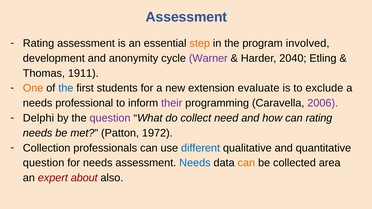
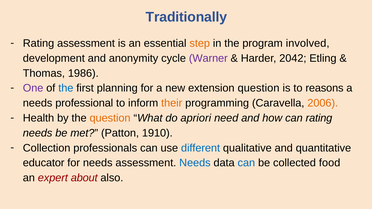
Assessment: Assessment -> Traditionally (186, 17)
2040: 2040 -> 2042 (293, 58)
1911: 1911 -> 1986 (83, 73)
One colour: orange -> purple (33, 88)
students: students -> planning (117, 88)
extension evaluate: evaluate -> question (259, 88)
exclude: exclude -> reasons (324, 88)
their colour: purple -> orange (172, 103)
2006 colour: purple -> orange (323, 103)
Delphi: Delphi -> Health (38, 118)
question colour: purple -> orange (110, 118)
collect: collect -> apriori (196, 118)
1972: 1972 -> 1910 (157, 133)
question: question -> educator (44, 163)
can colour: orange -> blue (246, 163)
area: area -> food (330, 163)
